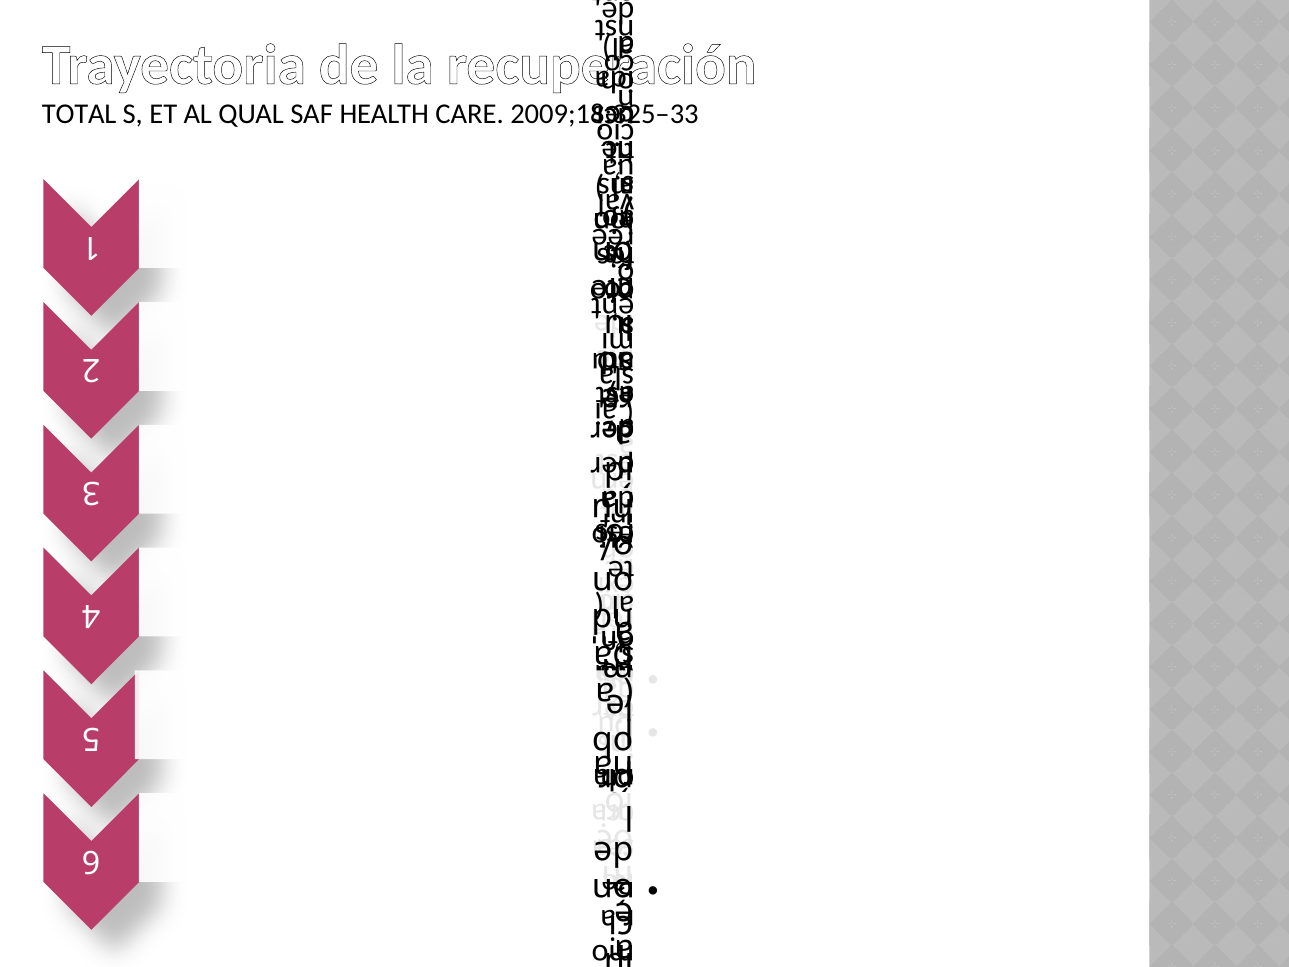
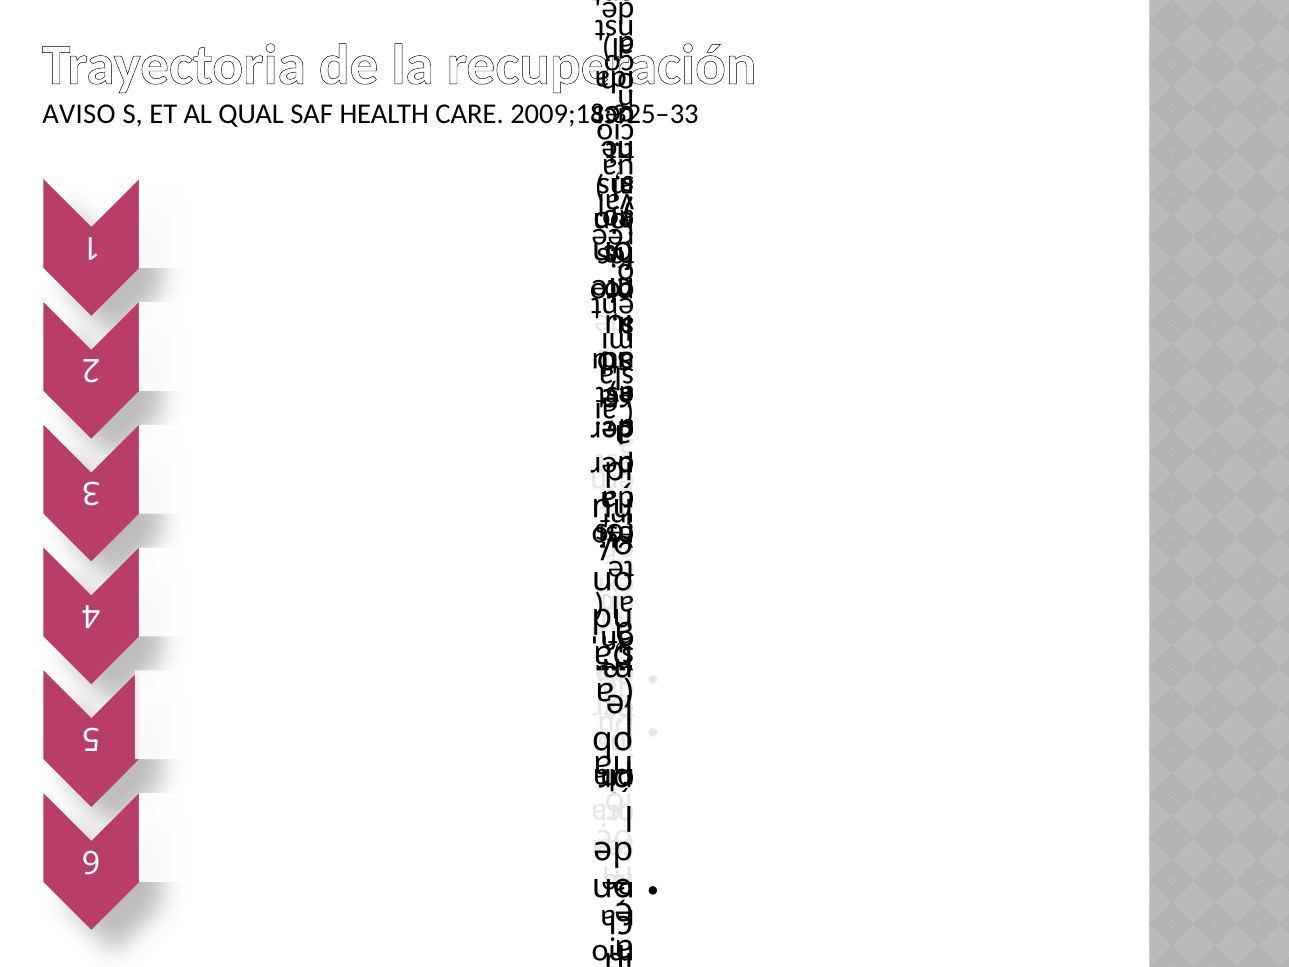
TOTAL: TOTAL -> AVISO (79, 114)
